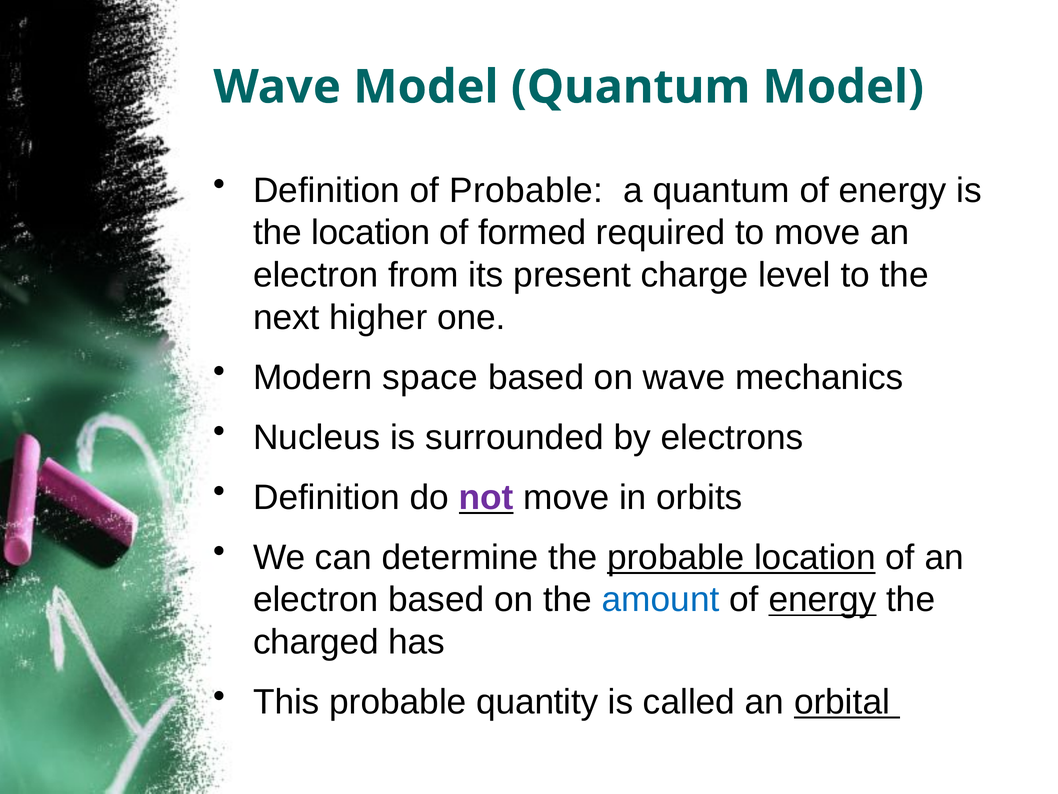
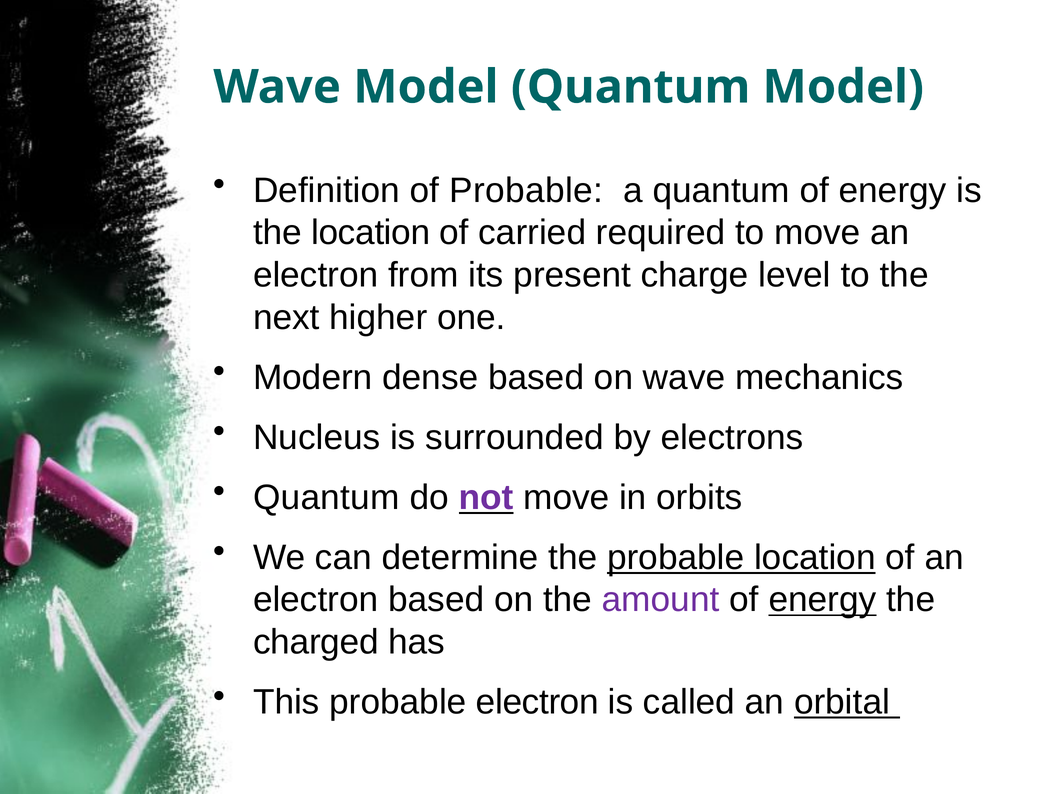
formed: formed -> carried (532, 233)
space: space -> dense (430, 377)
Definition: Definition -> Quantum (326, 497)
amount colour: blue -> purple (661, 599)
probable quantity: quantity -> electron (537, 702)
